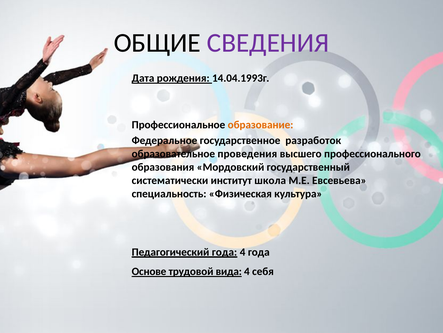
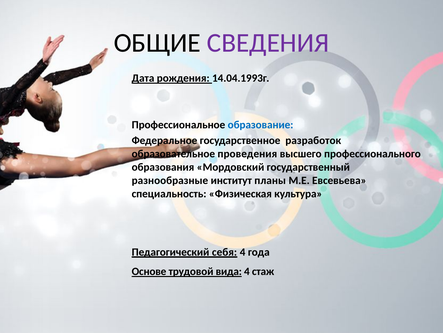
образование colour: orange -> blue (261, 125)
систематически: систематически -> разнообразные (170, 180)
школа: школа -> планы (270, 180)
Педагогический года: года -> себя (224, 252)
себя: себя -> стаж (263, 271)
